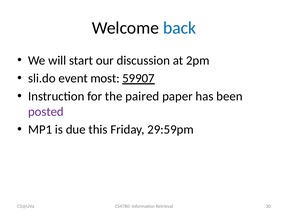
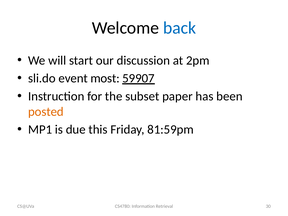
paired: paired -> subset (142, 96)
posted colour: purple -> orange (46, 112)
29:59pm: 29:59pm -> 81:59pm (170, 130)
